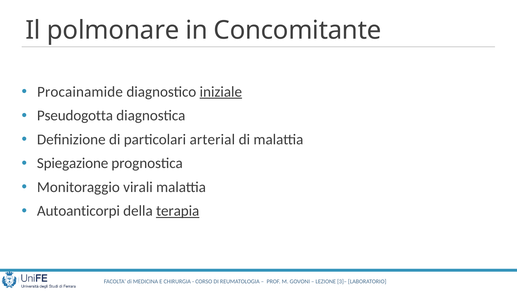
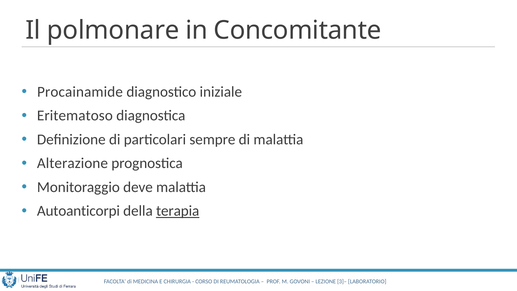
iniziale underline: present -> none (221, 92)
Pseudogotta: Pseudogotta -> Eritematoso (75, 116)
arterial: arterial -> sempre (212, 139)
Spiegazione: Spiegazione -> Alterazione (72, 163)
virali: virali -> deve (138, 187)
